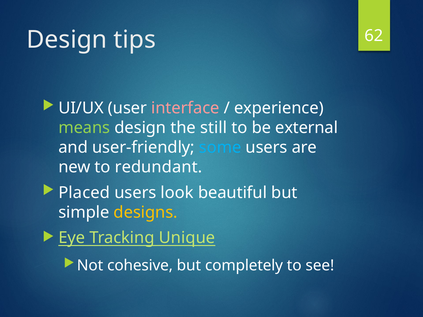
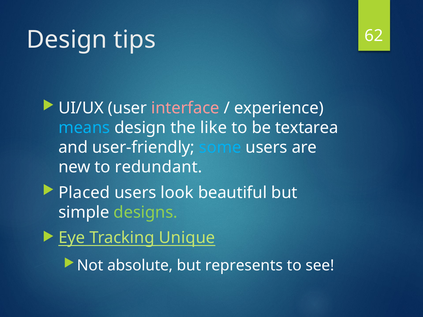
means colour: light green -> light blue (84, 128)
still: still -> like (214, 128)
external: external -> textarea (307, 128)
designs colour: yellow -> light green (146, 212)
cohesive: cohesive -> absolute (140, 266)
completely: completely -> represents (244, 266)
